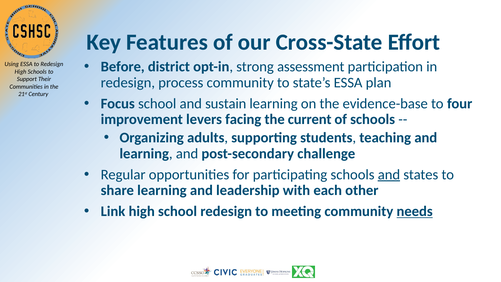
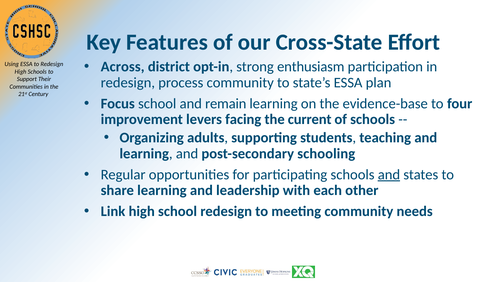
Before: Before -> Across (123, 67)
assessment: assessment -> enthusiasm (311, 67)
sustain: sustain -> remain (226, 103)
challenge: challenge -> schooling (326, 153)
needs underline: present -> none (415, 211)
